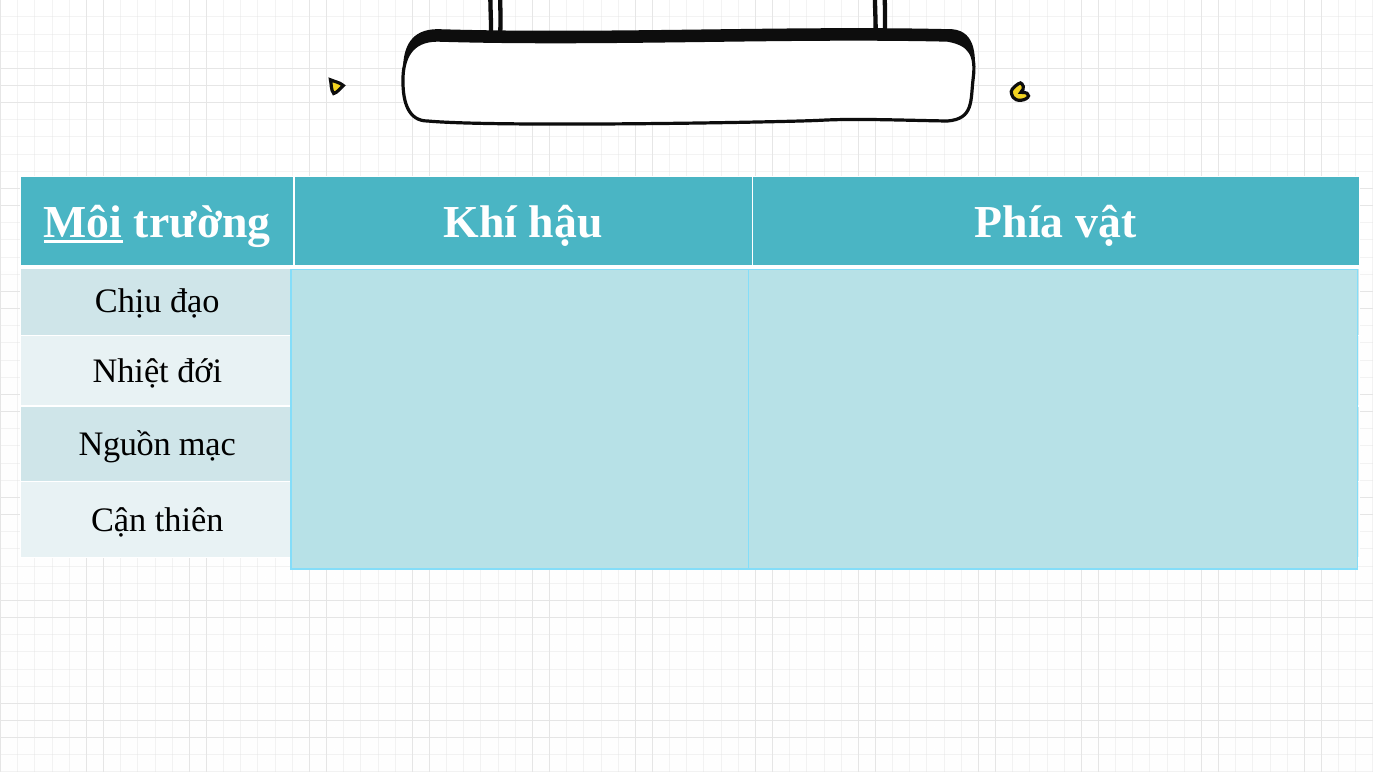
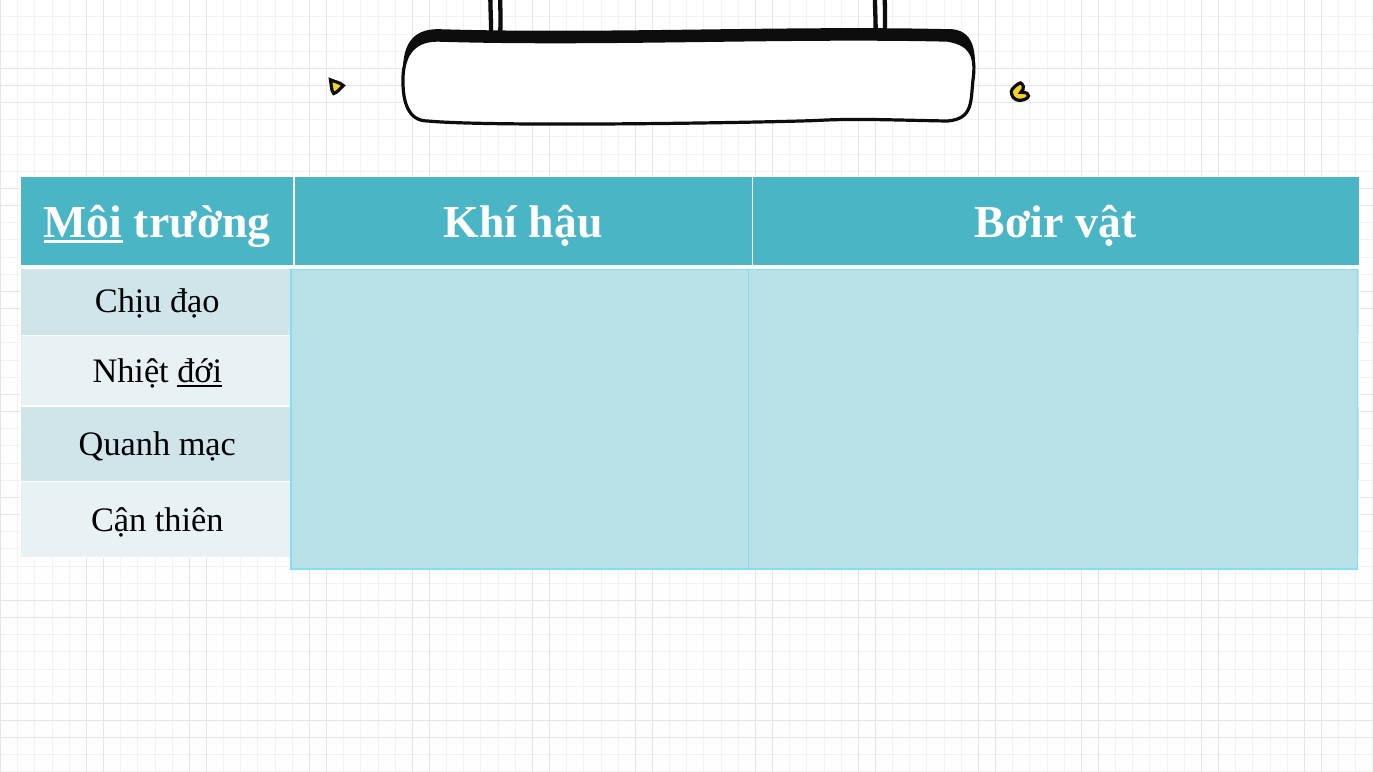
Phía: Phía -> Bơir (1019, 222)
đới underline: none -> present (200, 371)
Nguồn: Nguồn -> Quanh (124, 444)
